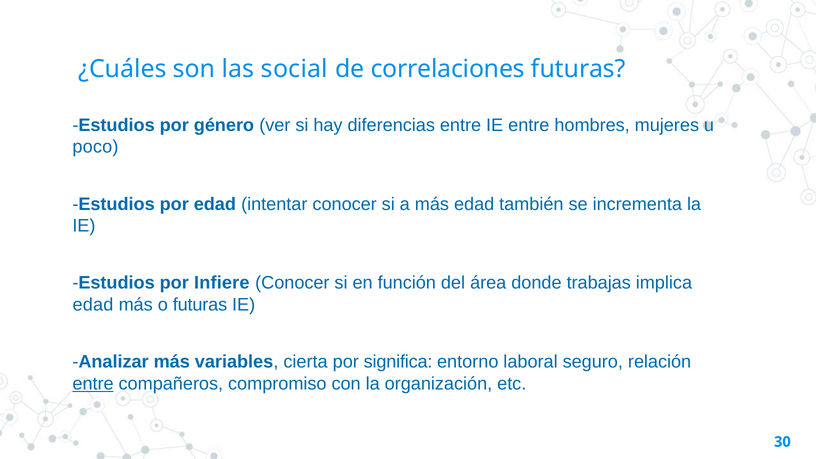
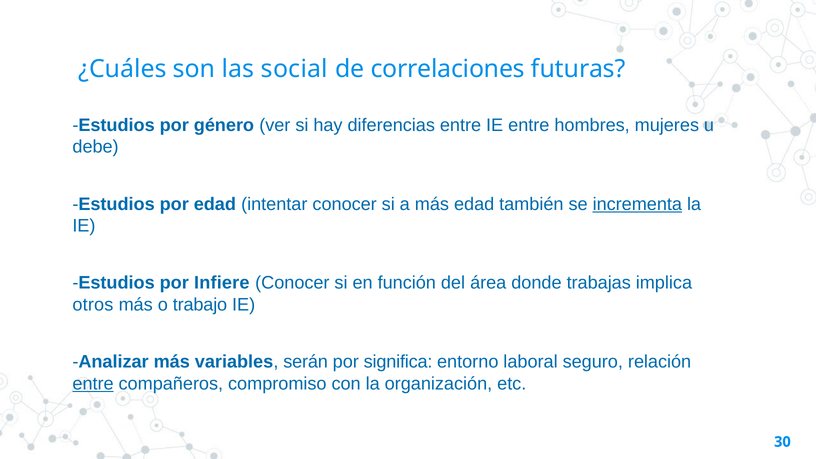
poco: poco -> debe (96, 147)
incrementa underline: none -> present (637, 204)
edad: edad -> otros (93, 305)
o futuras: futuras -> trabajo (200, 305)
cierta: cierta -> serán (306, 362)
